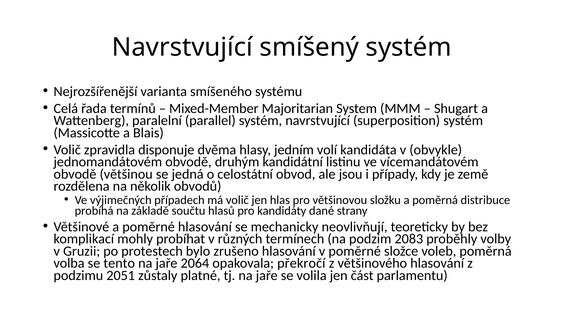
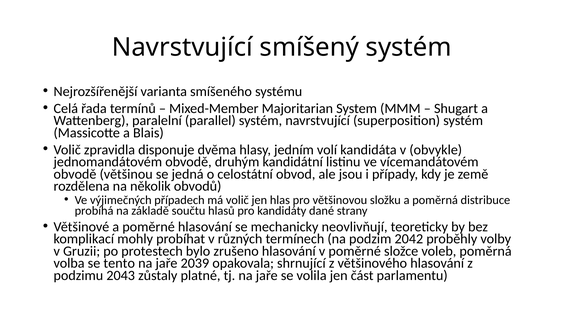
2083: 2083 -> 2042 (409, 239)
2064: 2064 -> 2039 (195, 263)
překročí: překročí -> shrnující (301, 263)
2051: 2051 -> 2043 (121, 276)
